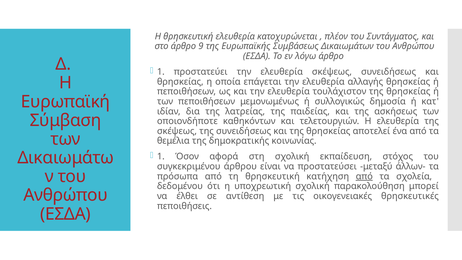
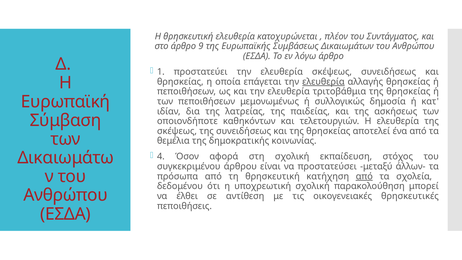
ελευθερία underline: none -> present (323, 82)
τουλάχιστον: τουλάχιστον -> τριτοβάθμια (339, 92)
1: 1 -> 4 (161, 157)
